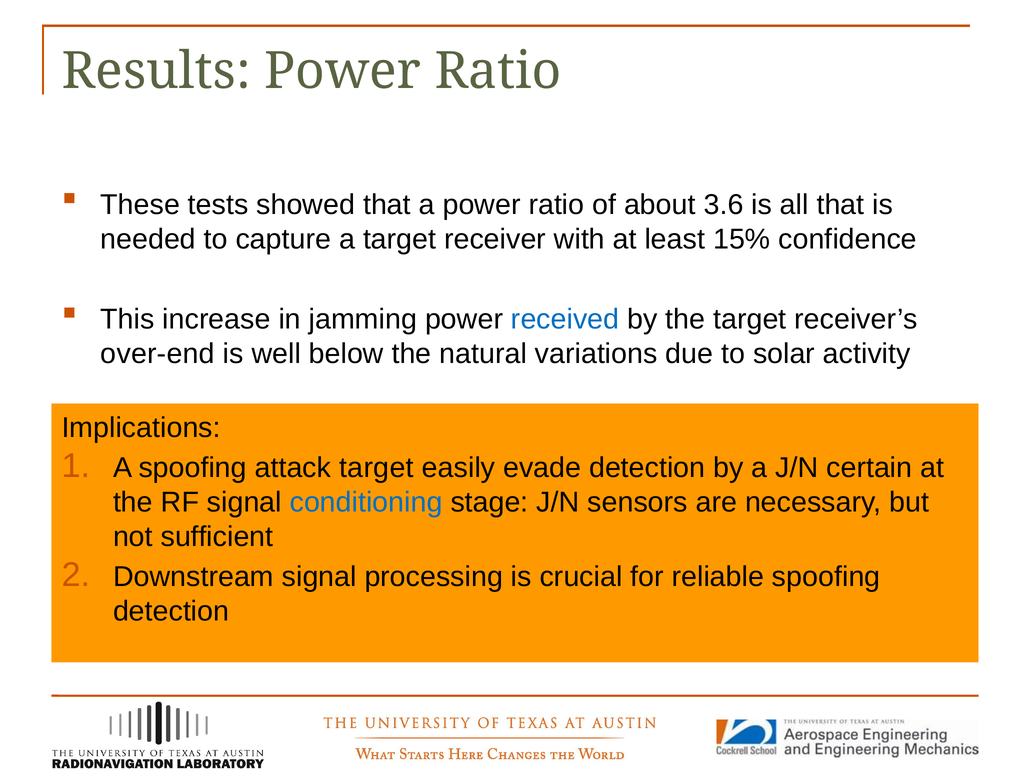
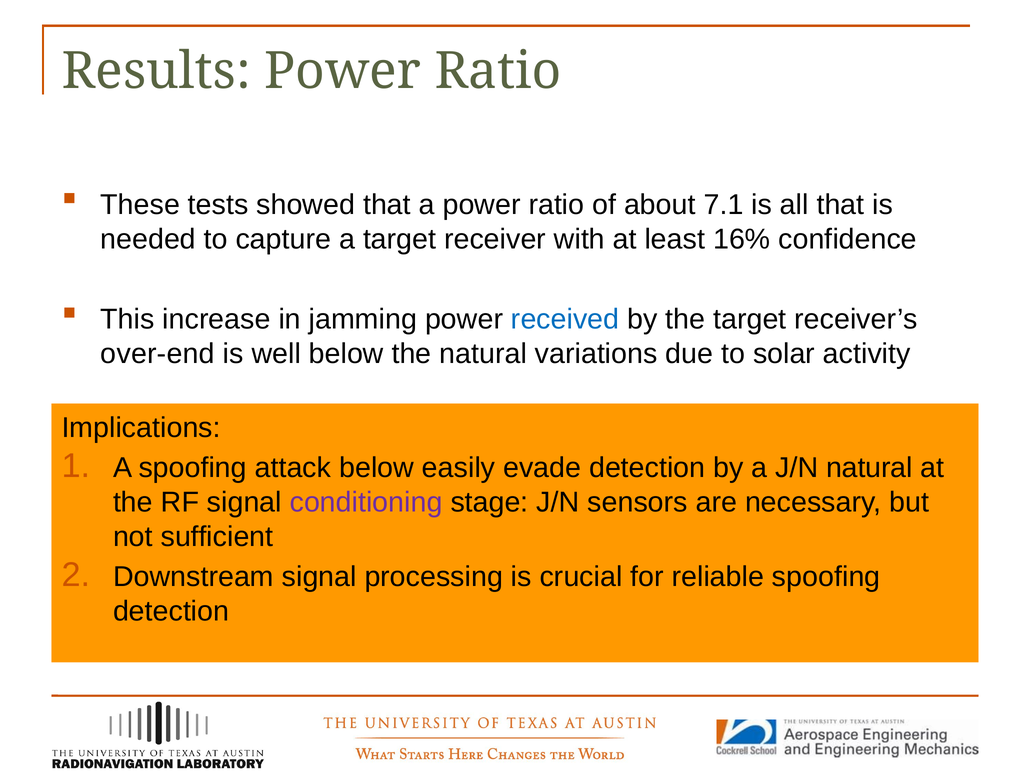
3.6: 3.6 -> 7.1 (724, 205)
15%: 15% -> 16% (742, 239)
attack target: target -> below (377, 468)
J/N certain: certain -> natural (869, 468)
conditioning colour: blue -> purple (366, 502)
